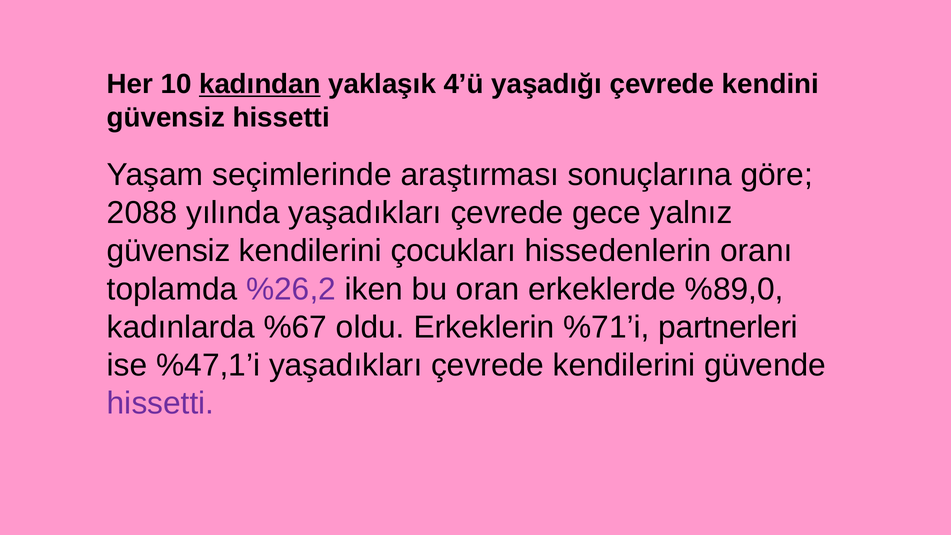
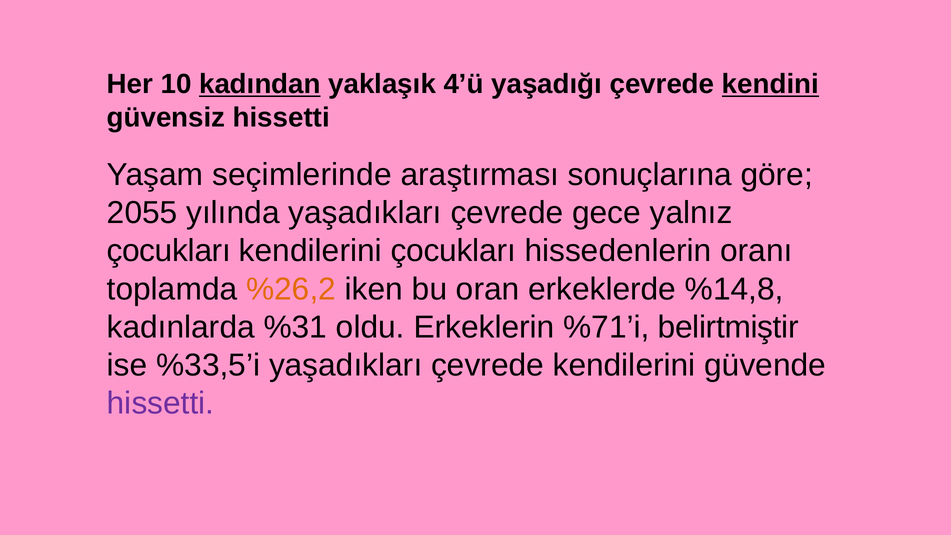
kendini underline: none -> present (770, 84)
2088: 2088 -> 2055 (142, 213)
güvensiz: güvensiz -> çocukları (169, 251)
%26,2 colour: purple -> orange (291, 289)
%89,0: %89,0 -> %14,8 (734, 289)
%67: %67 -> %31 (295, 327)
partnerleri: partnerleri -> belirtmiştir (728, 327)
%47,1’i: %47,1’i -> %33,5’i (208, 365)
